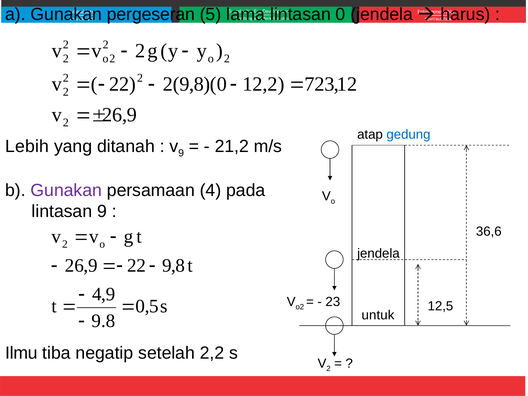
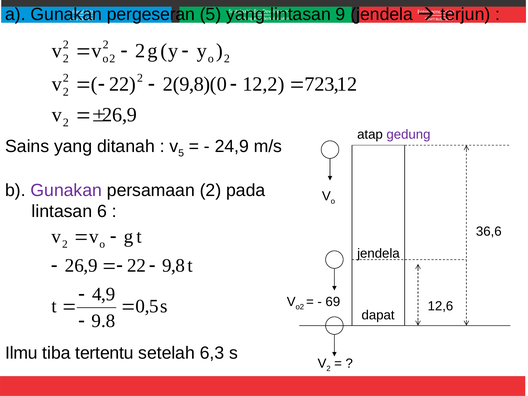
5 lama: lama -> yang (246, 14)
lintasan 0: 0 -> 9 (341, 14)
harus: harus -> terjun (465, 14)
gedung colour: blue -> purple (408, 135)
Lebih: Lebih -> Sains (27, 146)
9: 9 -> 5 (181, 153)
21,2: 21,2 -> 24,9 (232, 146)
persamaan 4: 4 -> 2 (211, 190)
lintasan 9: 9 -> 6 (102, 212)
23: 23 -> 69 (333, 302)
12,5: 12,5 -> 12,6 (440, 306)
untuk: untuk -> dapat (378, 315)
negatip: negatip -> tertentu (105, 353)
2,2: 2,2 -> 6,3 (212, 353)
